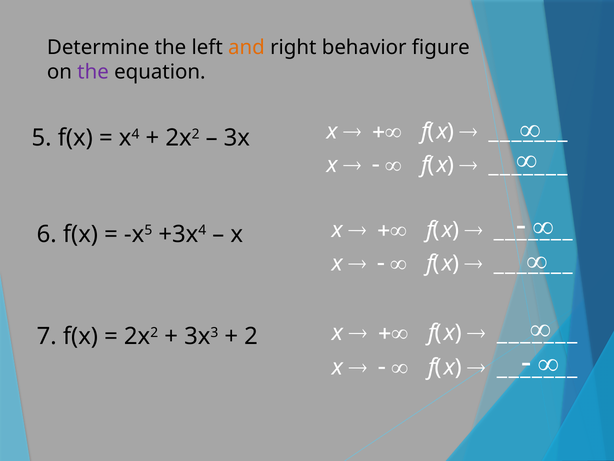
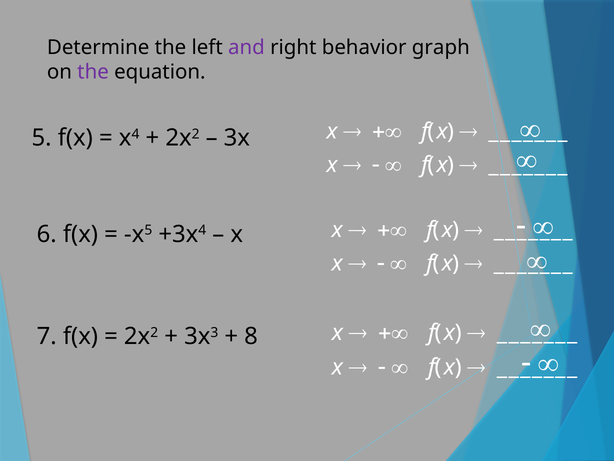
and colour: orange -> purple (246, 47)
figure: figure -> graph (441, 47)
2: 2 -> 8 (251, 336)
